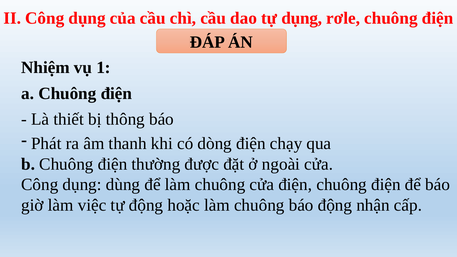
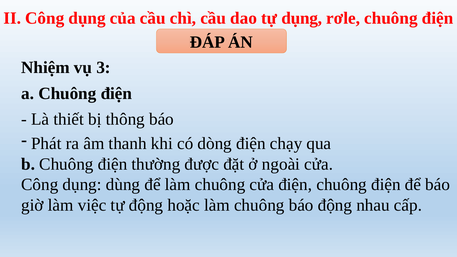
1: 1 -> 3 (103, 68)
nhận: nhận -> nhau (373, 205)
